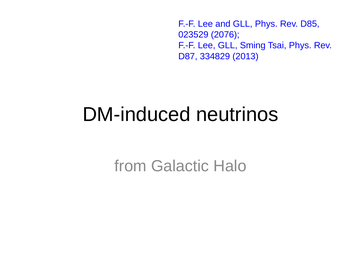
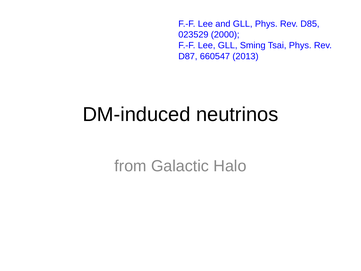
2076: 2076 -> 2000 (225, 35)
334829: 334829 -> 660547 (215, 56)
